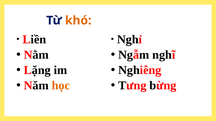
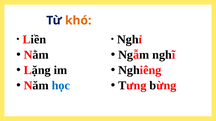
học colour: orange -> blue (61, 86)
